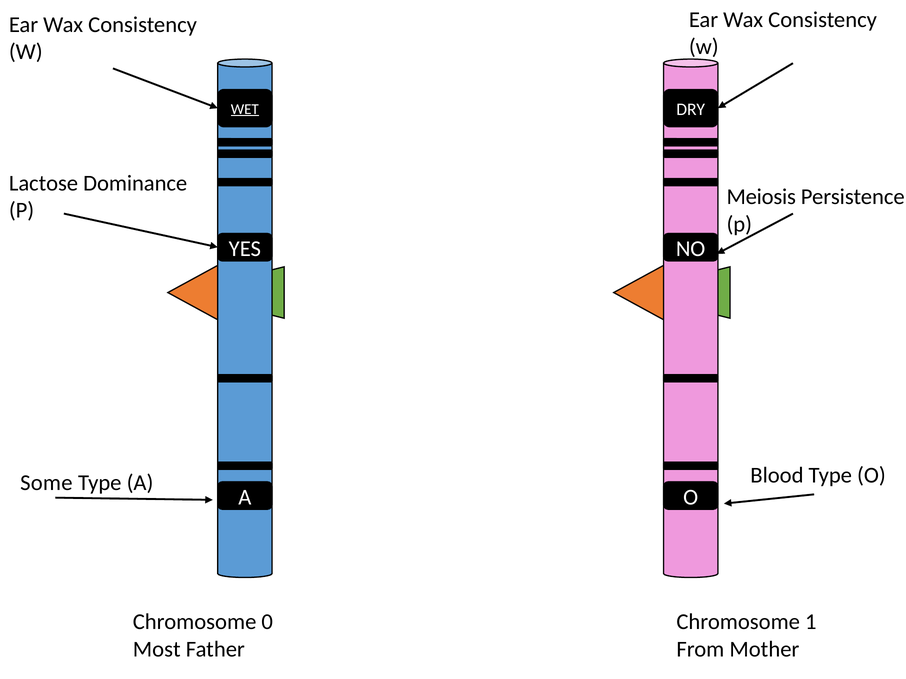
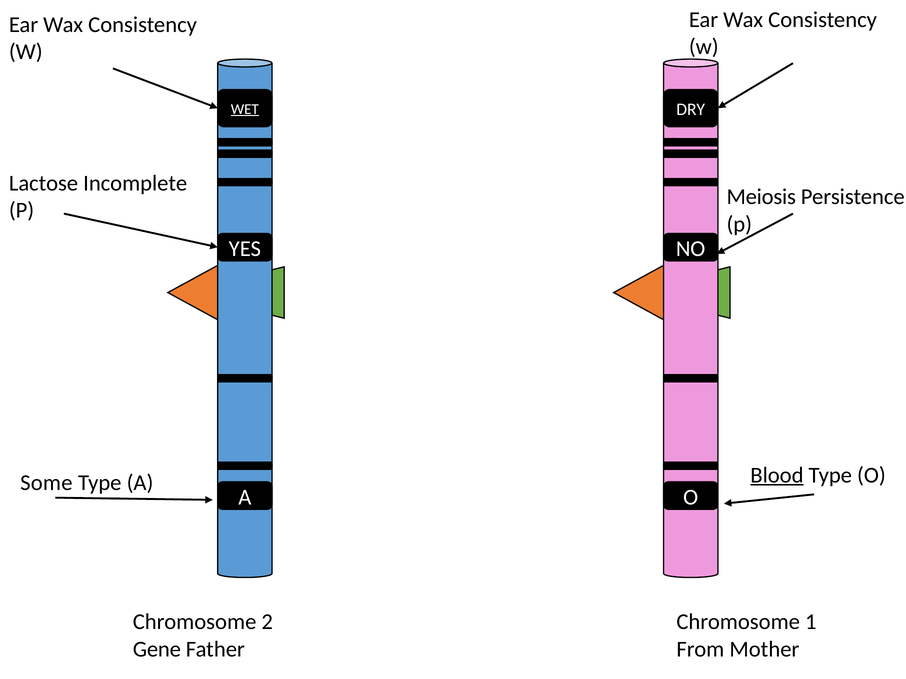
Dominance: Dominance -> Incomplete (135, 183)
Blood underline: none -> present (777, 475)
0: 0 -> 2 (267, 622)
Most: Most -> Gene (157, 650)
